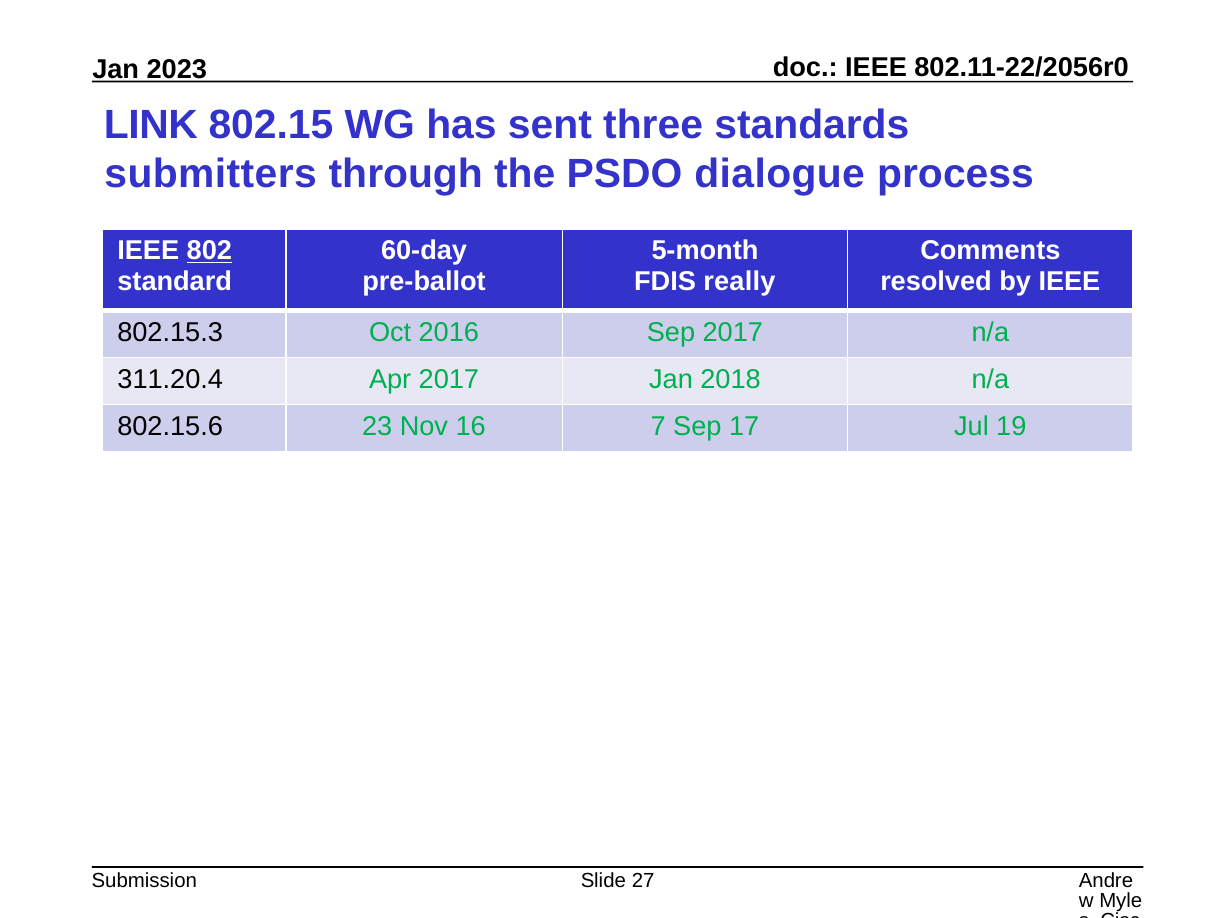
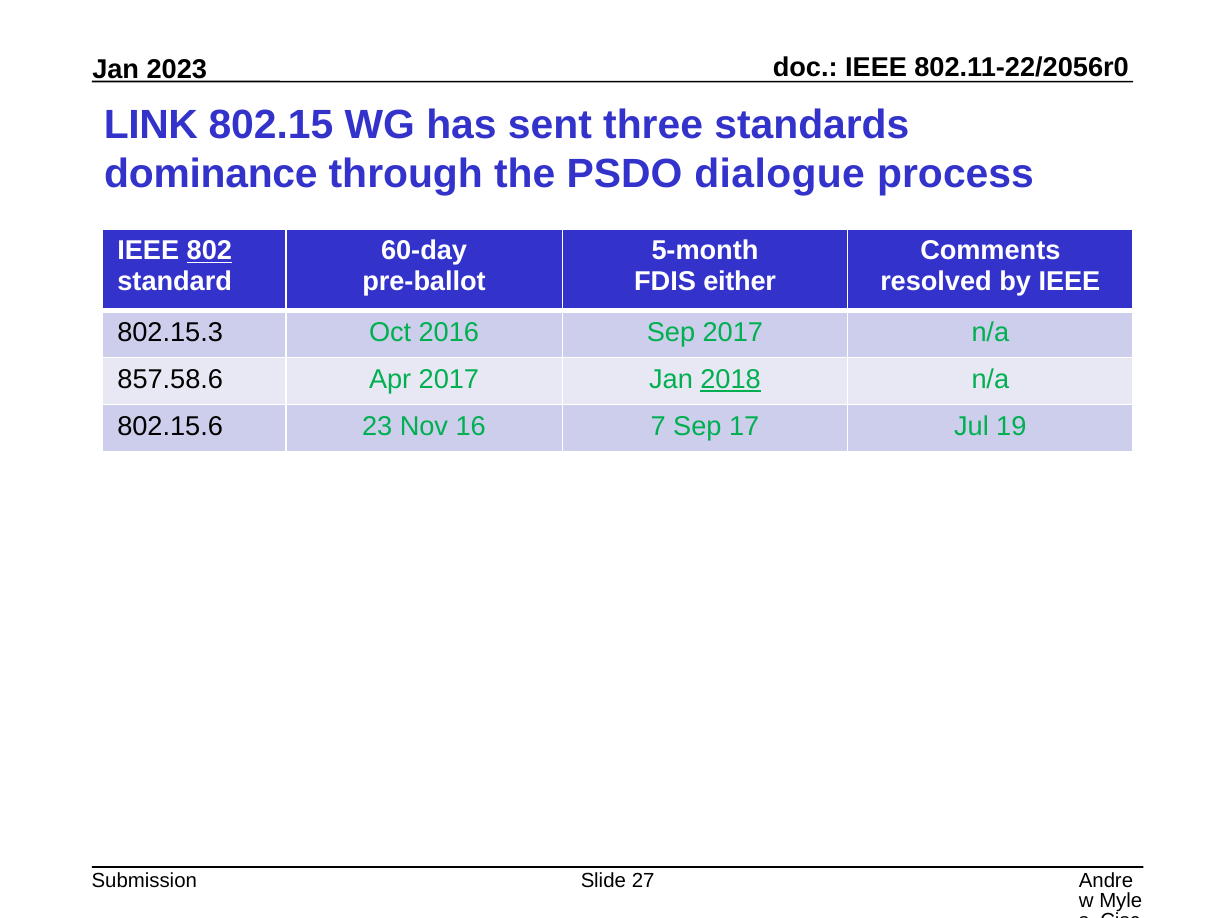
submitters: submitters -> dominance (211, 174)
really: really -> either (740, 281)
311.20.4: 311.20.4 -> 857.58.6 (170, 380)
2018 underline: none -> present (731, 380)
